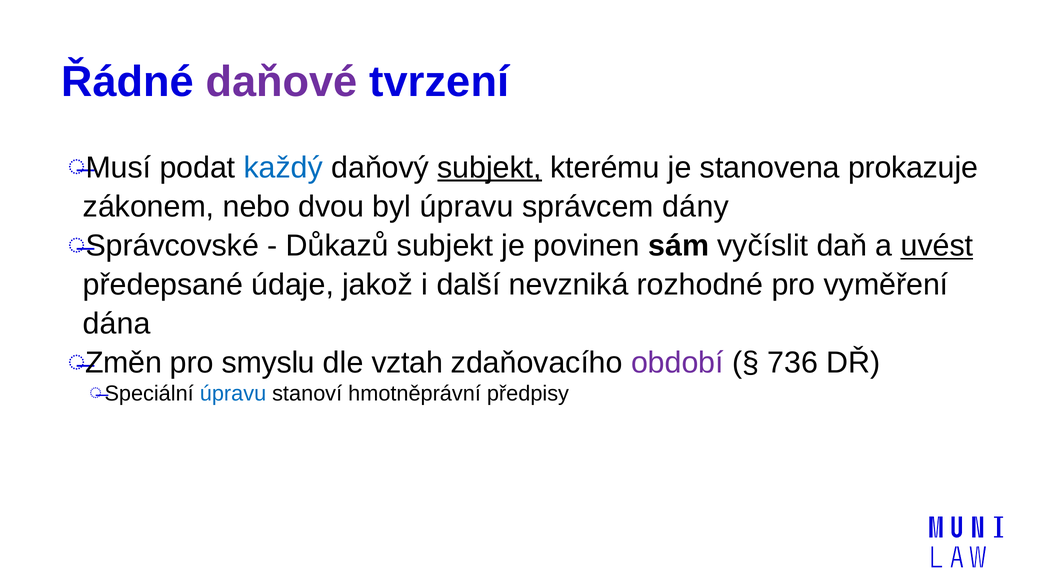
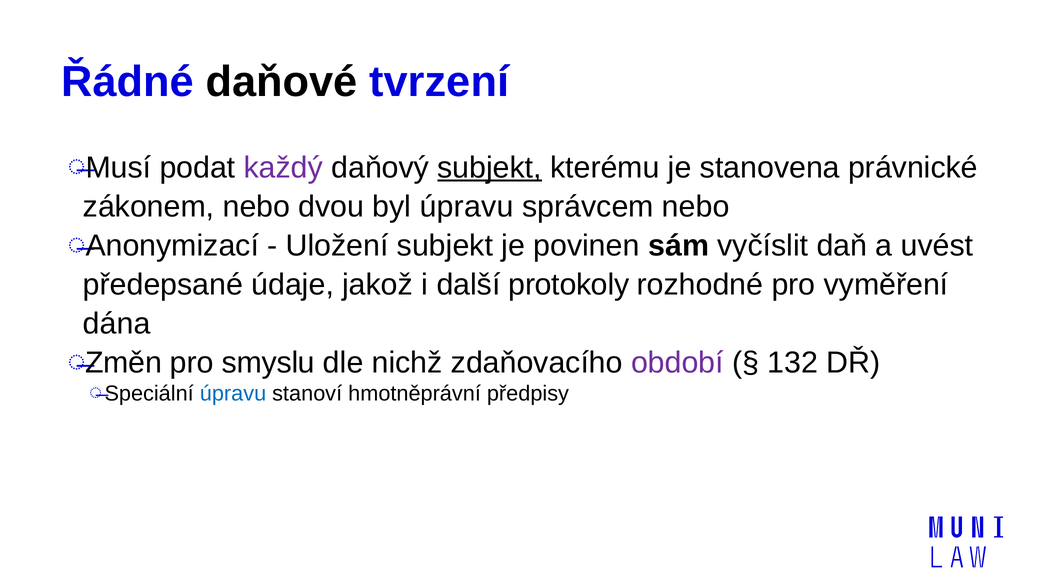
daňové colour: purple -> black (282, 82)
každý colour: blue -> purple (283, 167)
prokazuje: prokazuje -> právnické (913, 167)
správcem dány: dány -> nebo (696, 206)
Správcovské: Správcovské -> Anonymizací (172, 245)
Důkazů: Důkazů -> Uložení (337, 245)
uvést underline: present -> none (937, 245)
nevzniká: nevzniká -> protokoly (569, 285)
vztah: vztah -> nichž (407, 363)
736: 736 -> 132 (793, 363)
